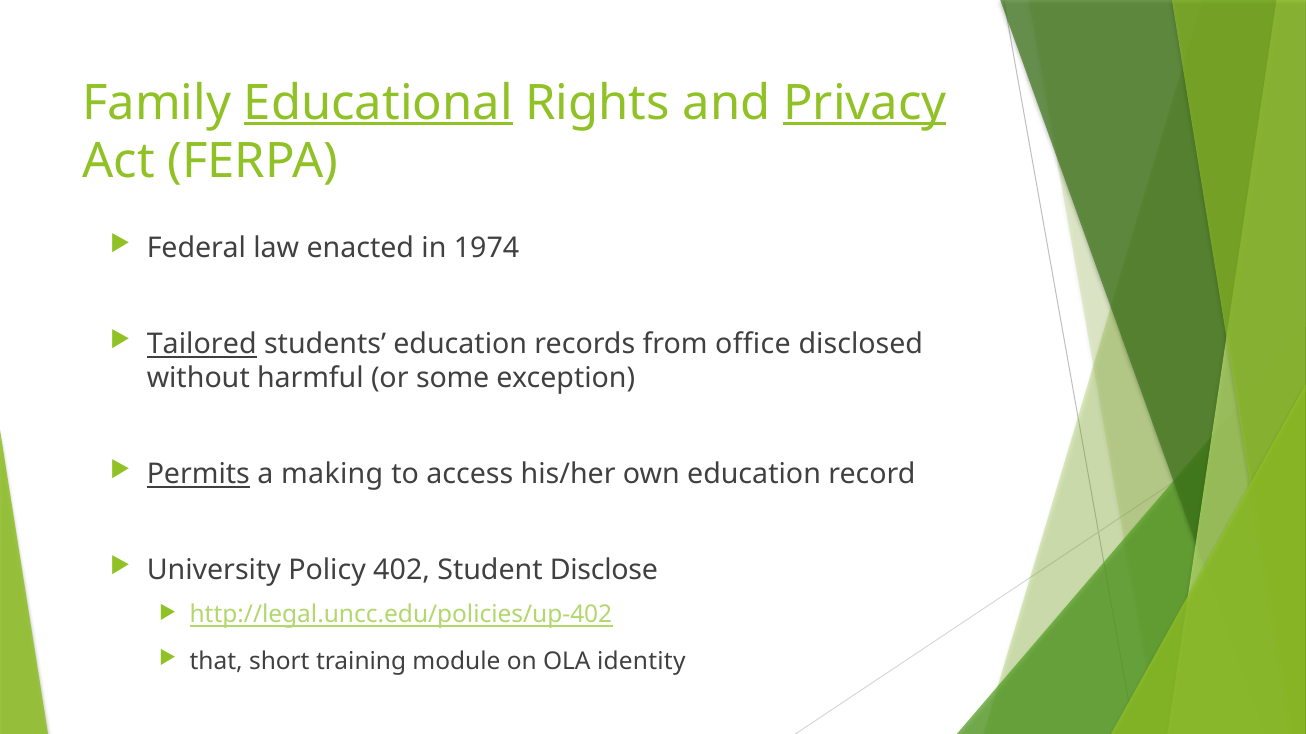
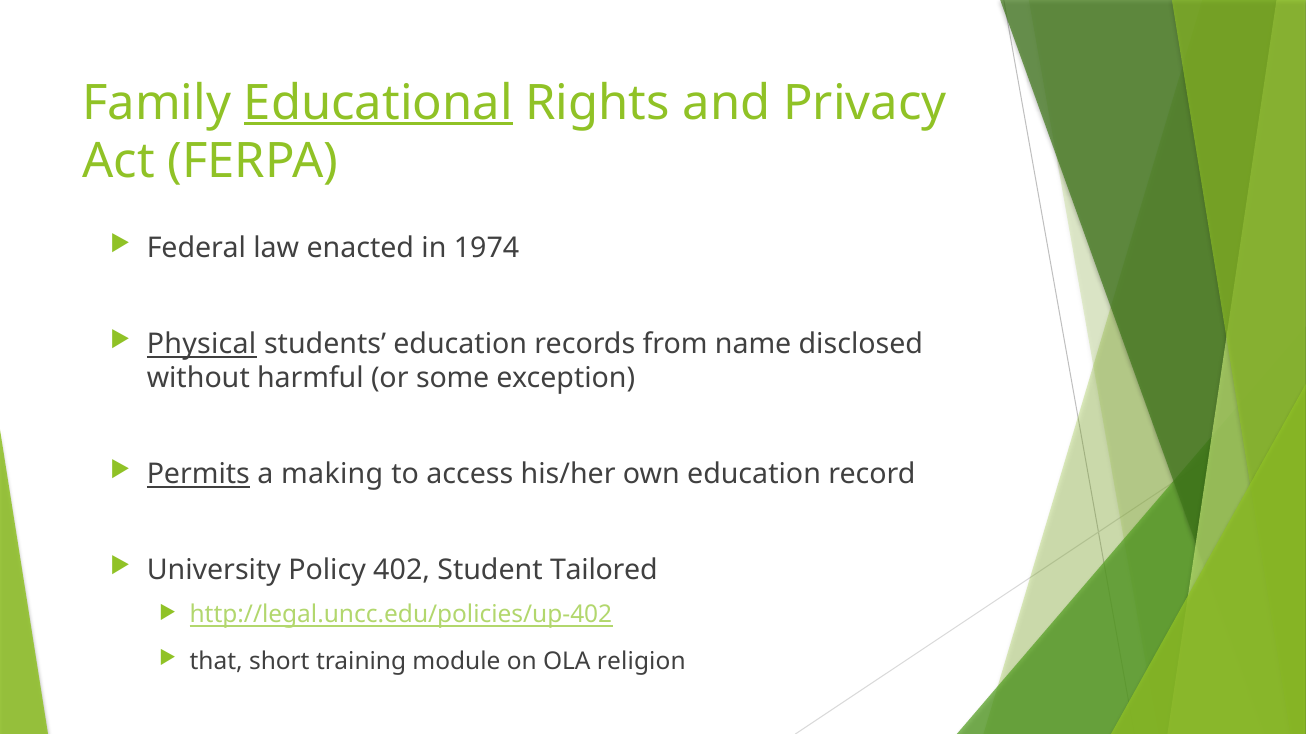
Privacy underline: present -> none (865, 103)
Tailored: Tailored -> Physical (202, 344)
office: office -> name (753, 344)
Disclose: Disclose -> Tailored (604, 570)
identity: identity -> religion (641, 662)
